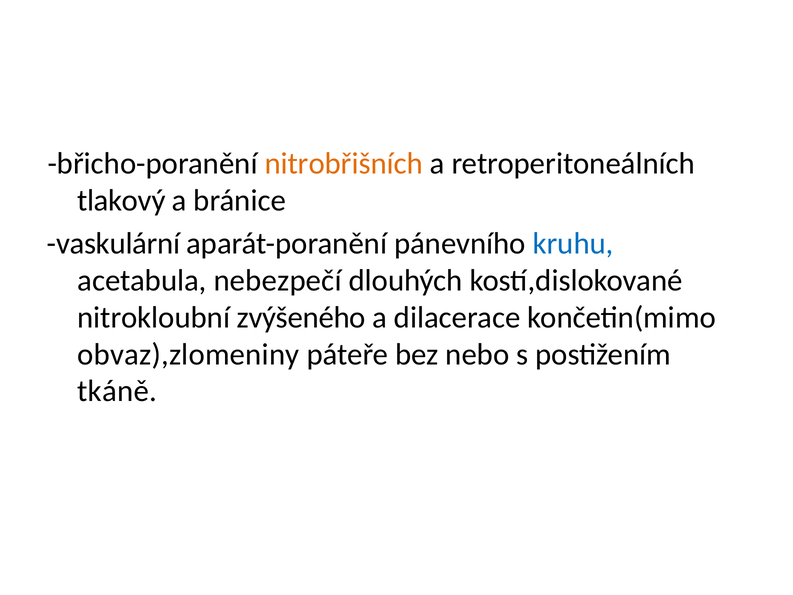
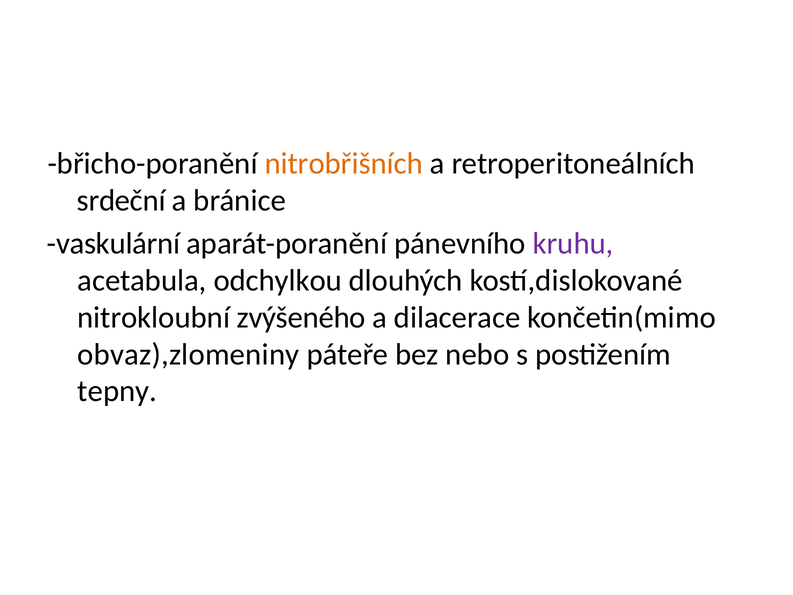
tlakový: tlakový -> srdeční (121, 200)
kruhu colour: blue -> purple (573, 243)
nebezpečí: nebezpečí -> odchylkou (278, 280)
tkáně: tkáně -> tepny (117, 391)
